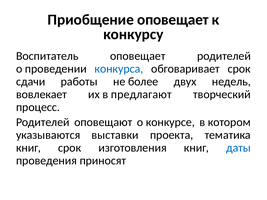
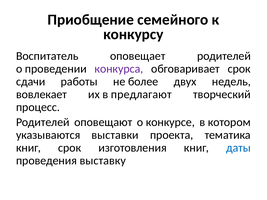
Приобщение оповещает: оповещает -> семейного (173, 20)
конкурса colour: blue -> purple (119, 69)
приносят: приносят -> выставку (103, 161)
